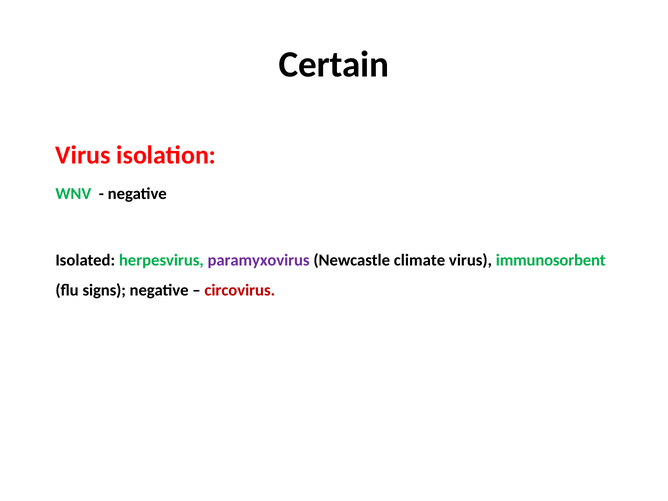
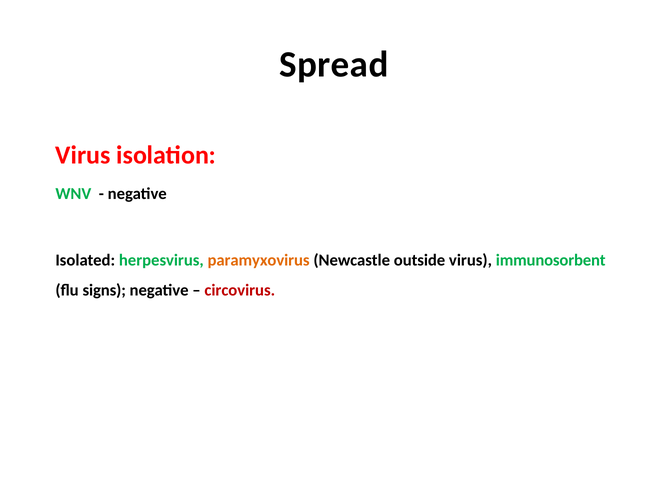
Certain: Certain -> Spread (334, 64)
paramyxovirus colour: purple -> orange (259, 260)
climate: climate -> outside (420, 260)
